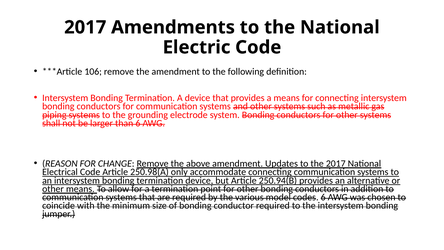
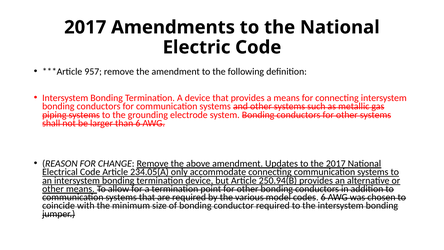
106: 106 -> 957 (93, 72)
250.98(A: 250.98(A -> 234.05(A (149, 172)
